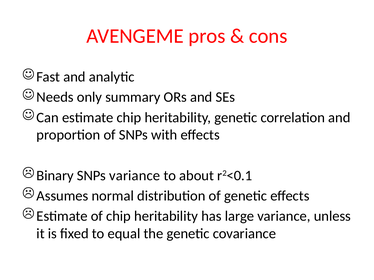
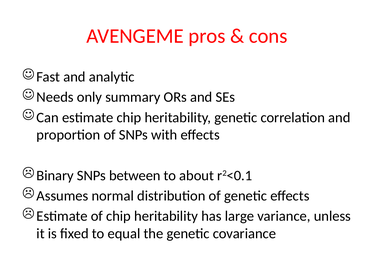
SNPs variance: variance -> between (135, 176)
